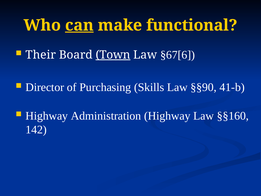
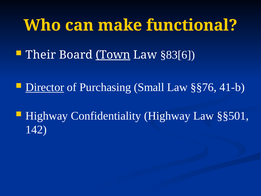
can underline: present -> none (79, 25)
§67[6: §67[6 -> §83[6 (178, 55)
Director underline: none -> present (45, 87)
Skills: Skills -> Small (149, 87)
§§90: §§90 -> §§76 (204, 87)
Administration: Administration -> Confidentiality (106, 116)
§§160: §§160 -> §§501 (233, 116)
